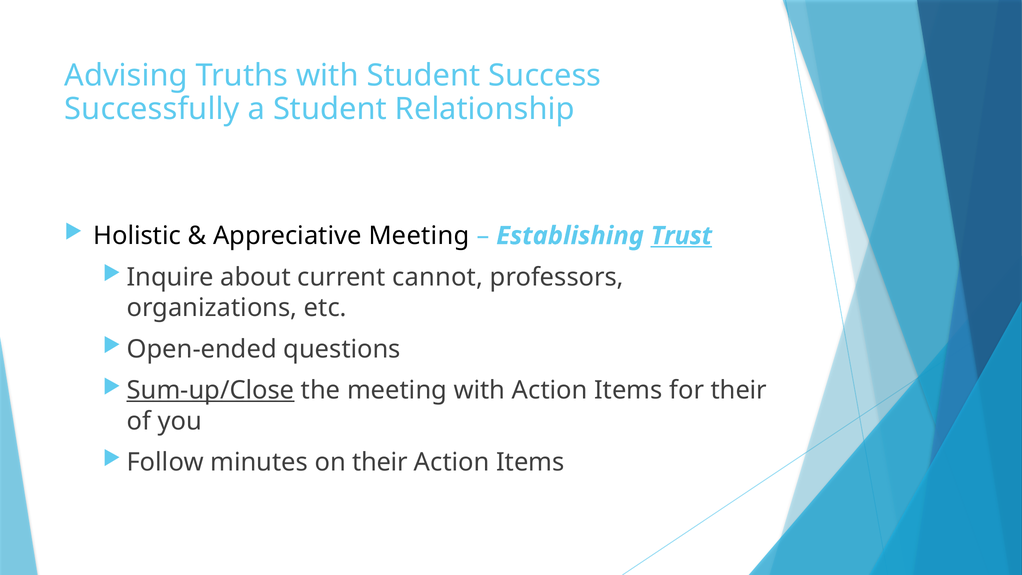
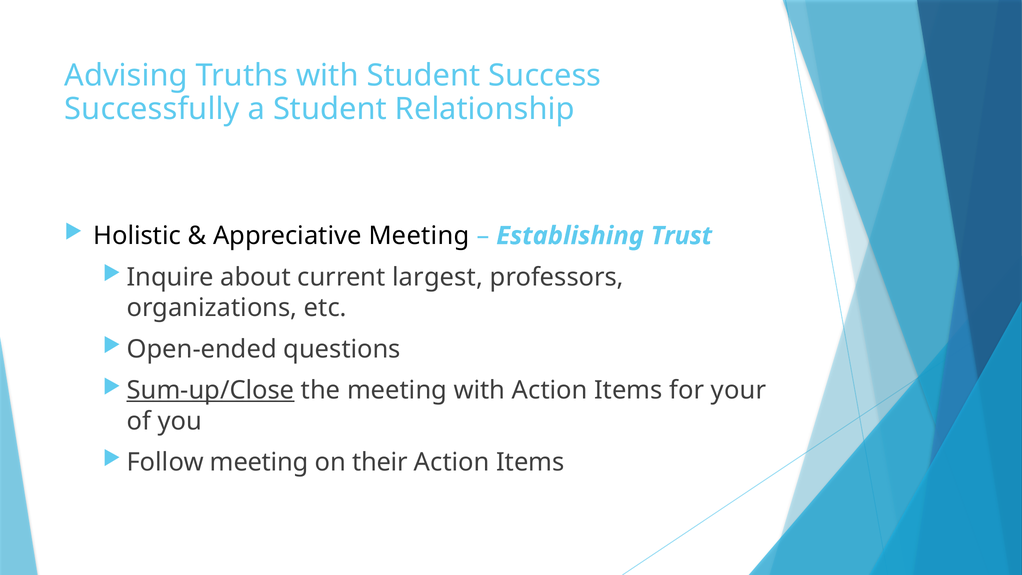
Trust underline: present -> none (681, 236)
cannot: cannot -> largest (438, 277)
for their: their -> your (739, 390)
Follow minutes: minutes -> meeting (259, 462)
